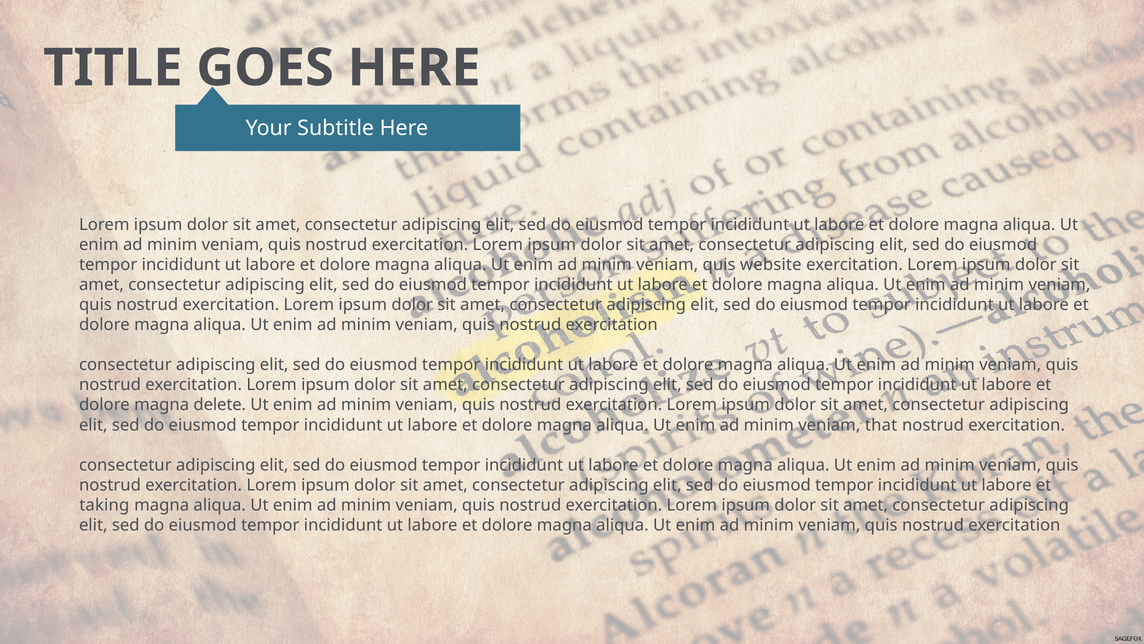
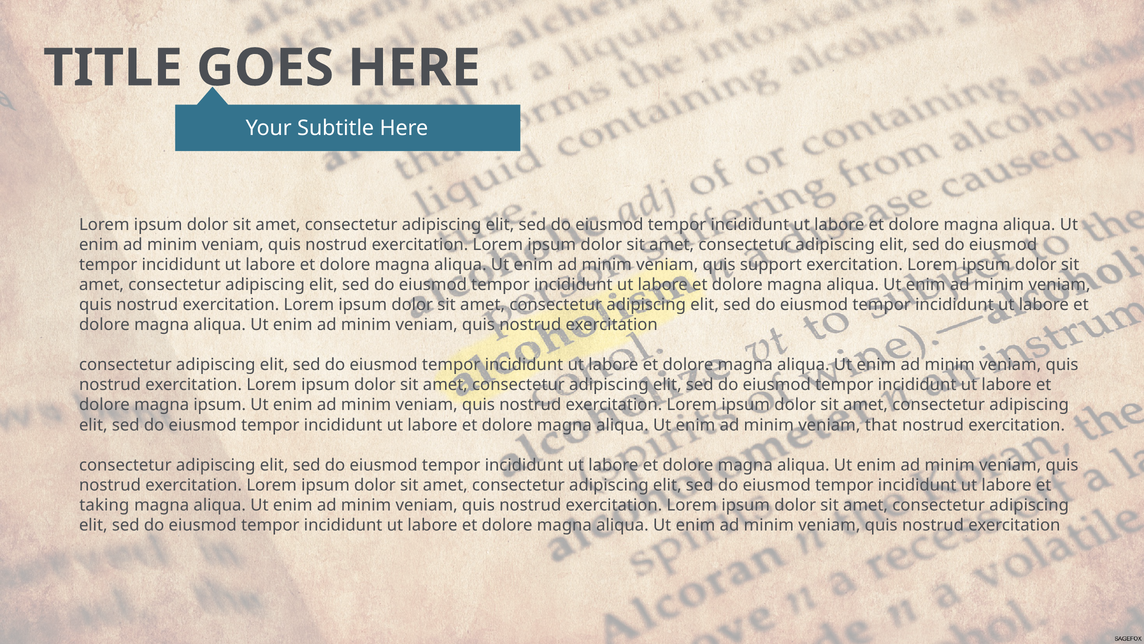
website: website -> support (771, 264)
magna delete: delete -> ipsum (220, 405)
